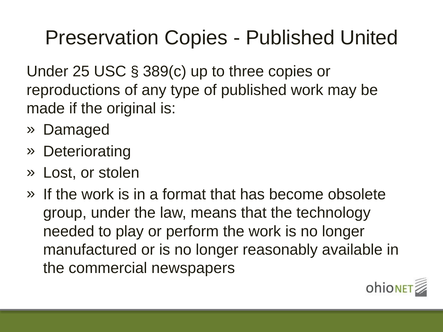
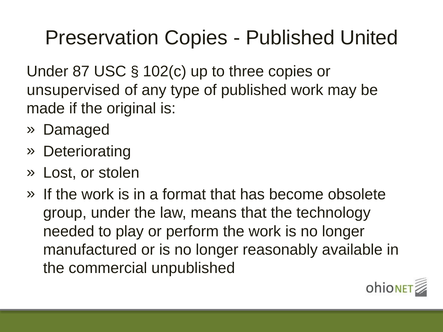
25: 25 -> 87 (81, 72)
389(c: 389(c -> 102(c (165, 72)
reproductions: reproductions -> unsupervised (73, 90)
newspapers: newspapers -> unpublished (193, 268)
